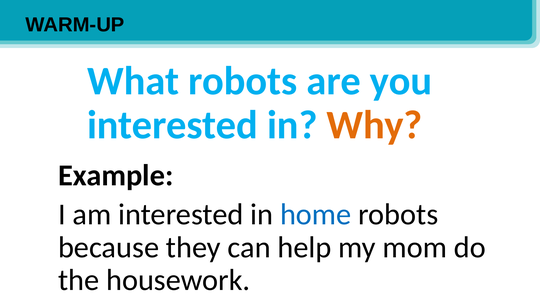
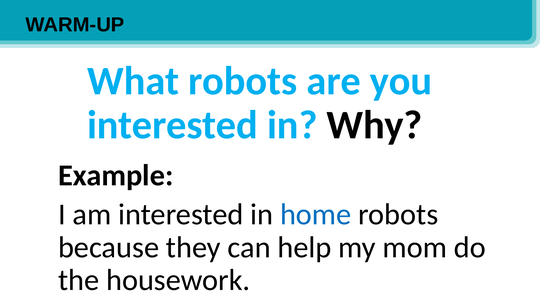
Why colour: orange -> black (374, 125)
